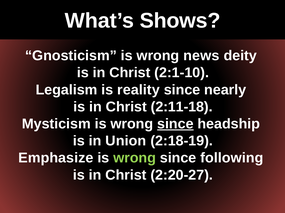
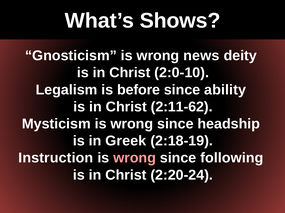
2:1-10: 2:1-10 -> 2:0-10 (182, 73)
reality: reality -> before (139, 90)
nearly: nearly -> ability (225, 90)
2:11-18: 2:11-18 -> 2:11-62 (182, 107)
since underline: present -> none (175, 124)
Union: Union -> Greek (126, 141)
Emphasize: Emphasize -> Instruction (56, 158)
wrong colour: light green -> pink (135, 158)
2:20-27: 2:20-27 -> 2:20-24 (182, 176)
